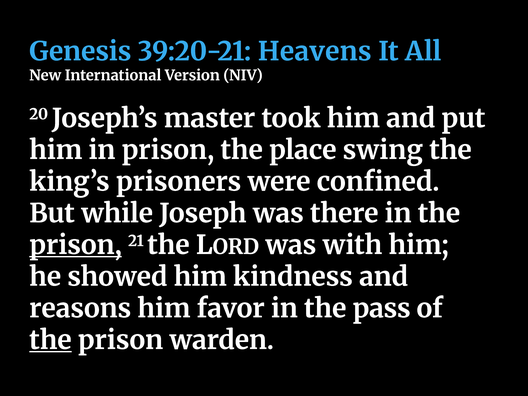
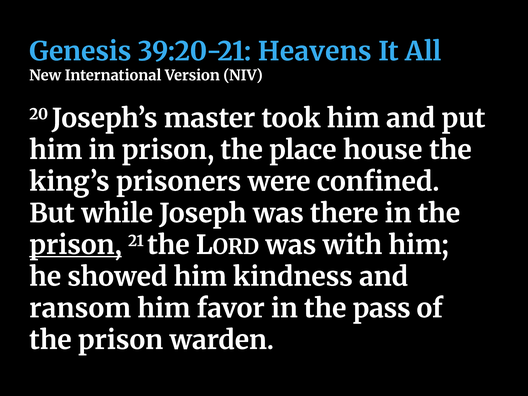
swing: swing -> house (383, 150)
reasons: reasons -> ransom (80, 309)
the underline: present -> none (50, 340)
